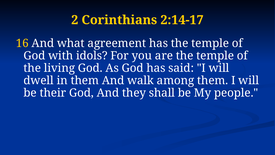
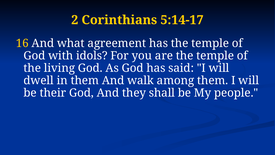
2:14-17: 2:14-17 -> 5:14-17 (182, 20)
